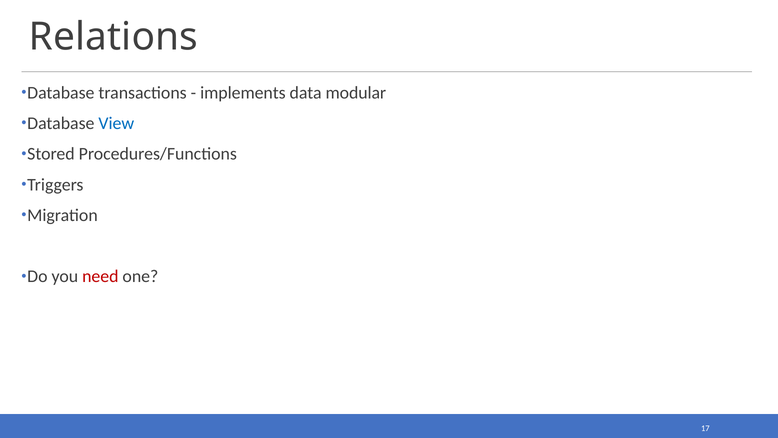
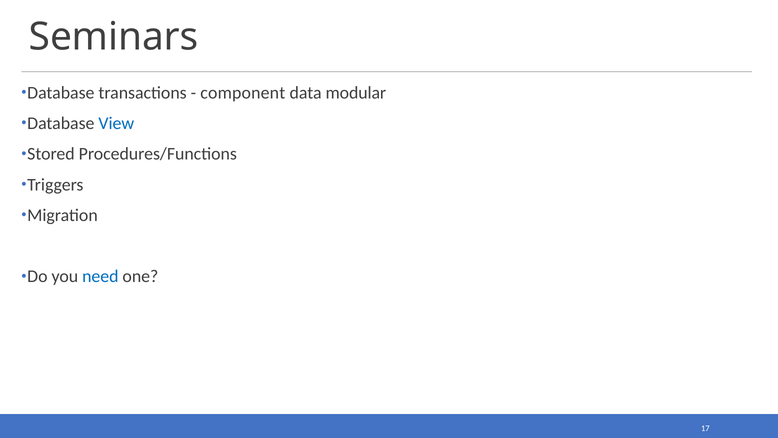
Relations: Relations -> Seminars (114, 37)
implements: implements -> component (243, 93)
need colour: red -> blue (100, 276)
